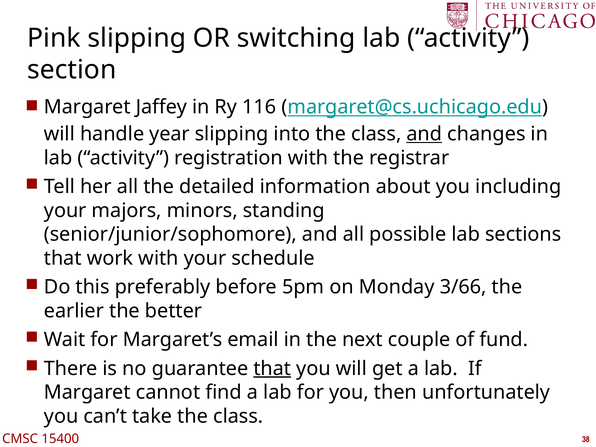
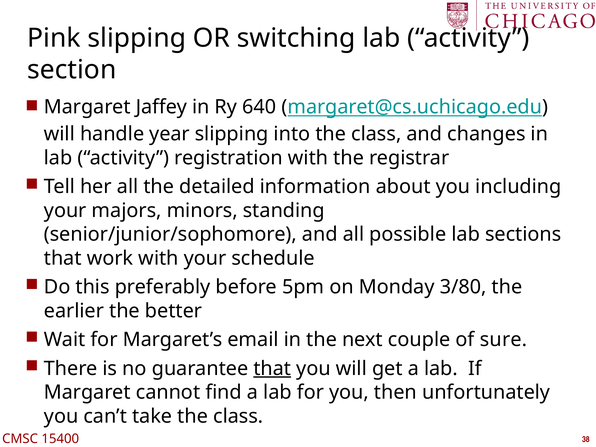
116: 116 -> 640 (259, 107)
and underline: present -> none (424, 134)
3/66: 3/66 -> 3/80 (463, 287)
fund: fund -> sure (504, 340)
